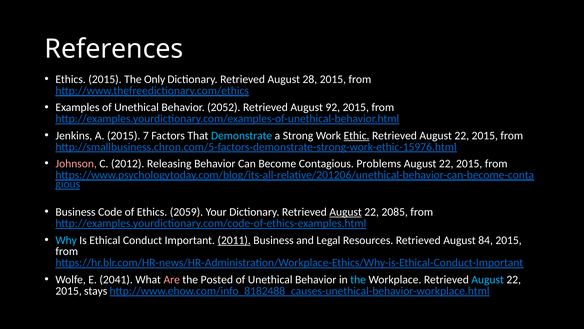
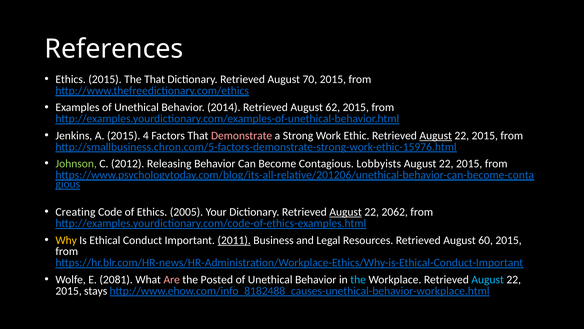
The Only: Only -> That (155, 79)
28: 28 -> 70 (310, 79)
2052: 2052 -> 2014 (224, 107)
92: 92 -> 62 (333, 107)
7: 7 -> 4 (146, 135)
Demonstrate colour: light blue -> pink (242, 135)
Ethic underline: present -> none (357, 135)
August underline: none -> present (436, 135)
Johnson colour: pink -> light green (76, 163)
Problems: Problems -> Lobbyists (379, 163)
Business: Business -> Creating (75, 212)
2059: 2059 -> 2005 (187, 212)
2085: 2085 -> 2062 (395, 212)
Why colour: light blue -> yellow (66, 240)
84: 84 -> 60 (486, 240)
2041: 2041 -> 2081 (116, 279)
